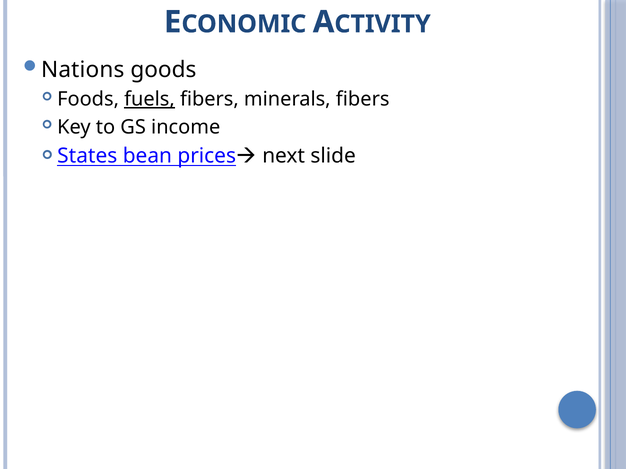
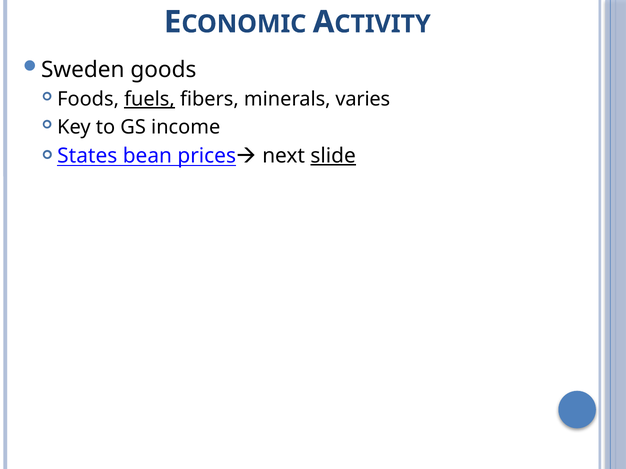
Nations: Nations -> Sweden (83, 70)
minerals fibers: fibers -> varies (363, 99)
slide underline: none -> present (333, 156)
